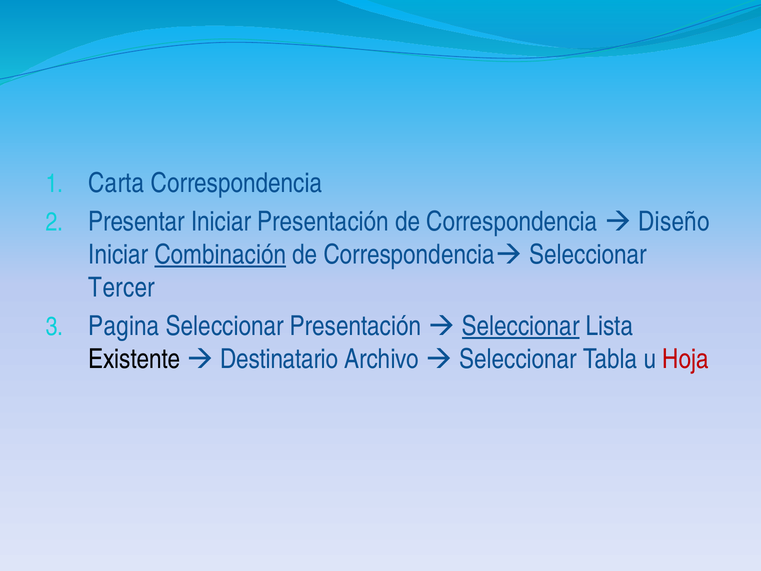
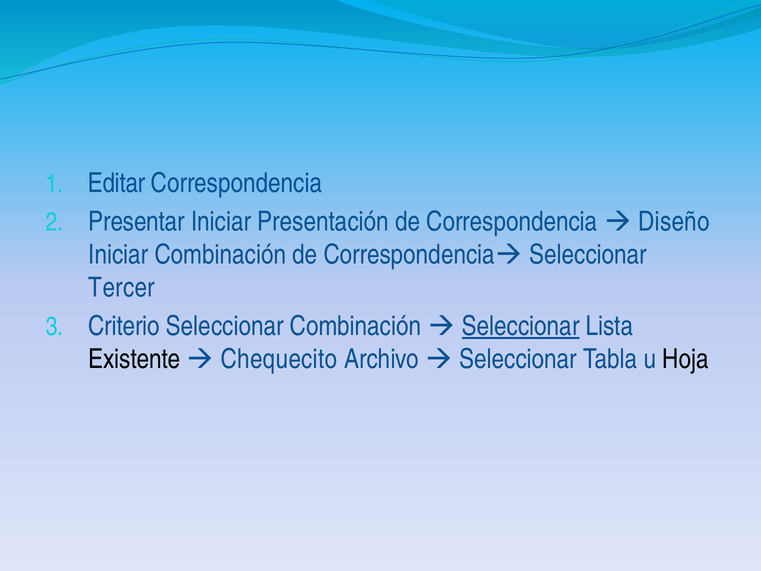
Carta: Carta -> Editar (117, 183)
Combinación underline: present -> none (220, 255)
Pagina: Pagina -> Criterio (124, 326)
Seleccionar Presentación: Presentación -> Combinación (356, 326)
Destinatario: Destinatario -> Chequecito (279, 359)
Hoja colour: red -> black (686, 359)
